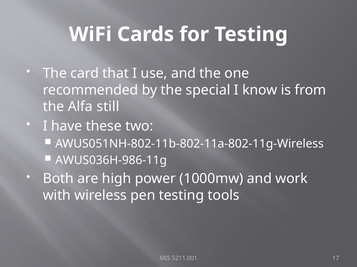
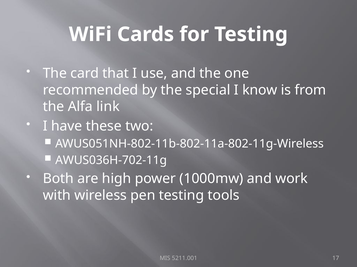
still: still -> link (108, 107)
AWUS036H-986-11g: AWUS036H-986-11g -> AWUS036H-702-11g (111, 161)
